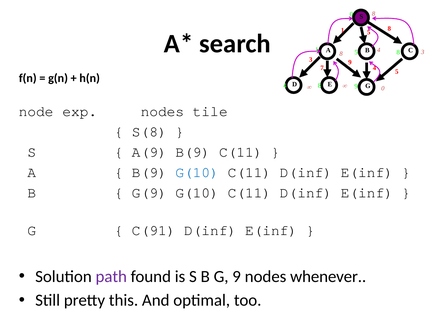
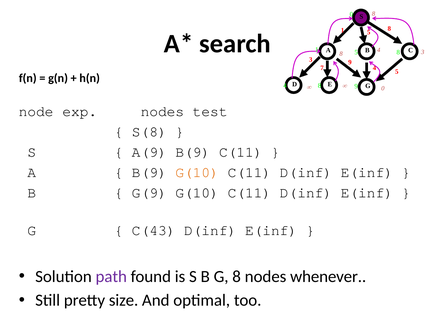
tile: tile -> test (210, 111)
G(10 colour: blue -> orange (197, 172)
C(91: C(91 -> C(43 (154, 230)
G 9: 9 -> 8 (237, 276)
this: this -> size (124, 300)
